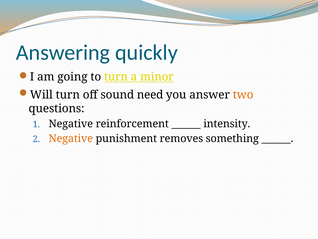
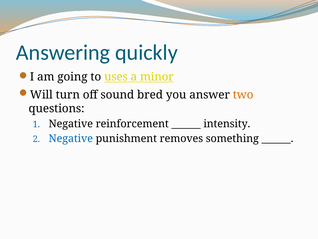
to turn: turn -> uses (116, 77)
need: need -> bred (150, 95)
Negative colour: orange -> blue (71, 138)
